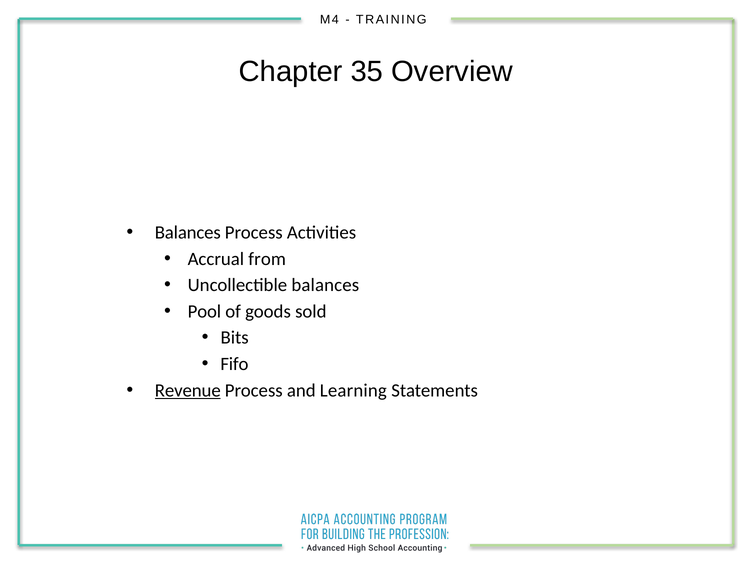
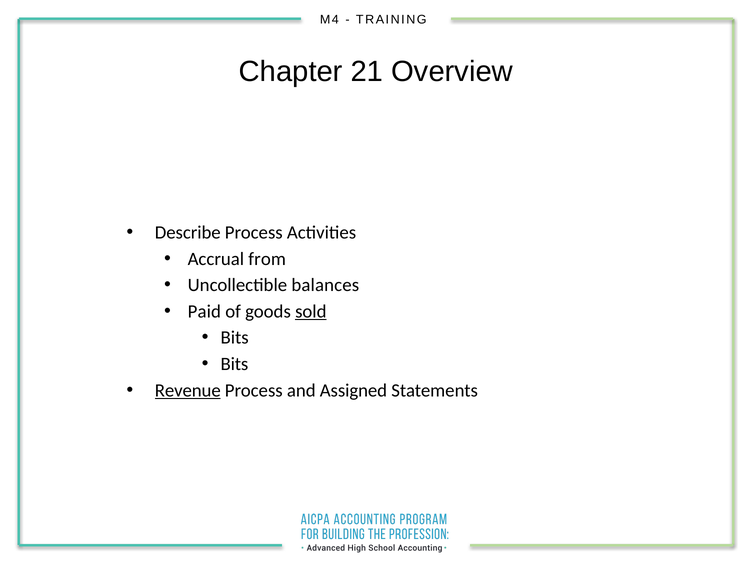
35: 35 -> 21 (367, 72)
Balances: Balances -> Describe (188, 233)
Pool: Pool -> Paid (204, 311)
sold underline: none -> present (311, 311)
Fifo: Fifo -> Bits (234, 364)
Learning: Learning -> Assigned (353, 390)
